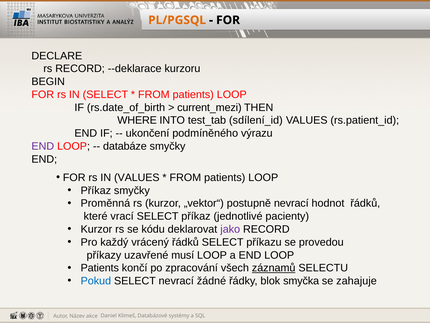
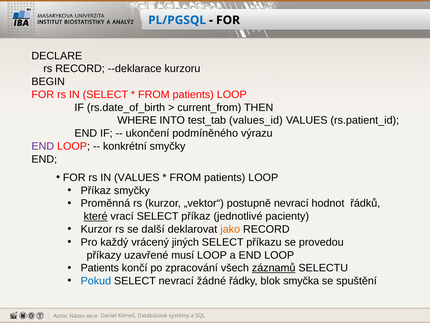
PL/PGSQL colour: orange -> blue (177, 20)
current_mezi: current_mezi -> current_from (209, 107)
sdílení_id: sdílení_id -> values_id (256, 120)
databáze: databáze -> konkrétní (125, 146)
které underline: none -> present (96, 216)
kódu: kódu -> další (153, 229)
jako colour: purple -> orange (230, 229)
vrácený řádků: řádků -> jiných (185, 242)
zahajuje: zahajuje -> spuštění (357, 281)
